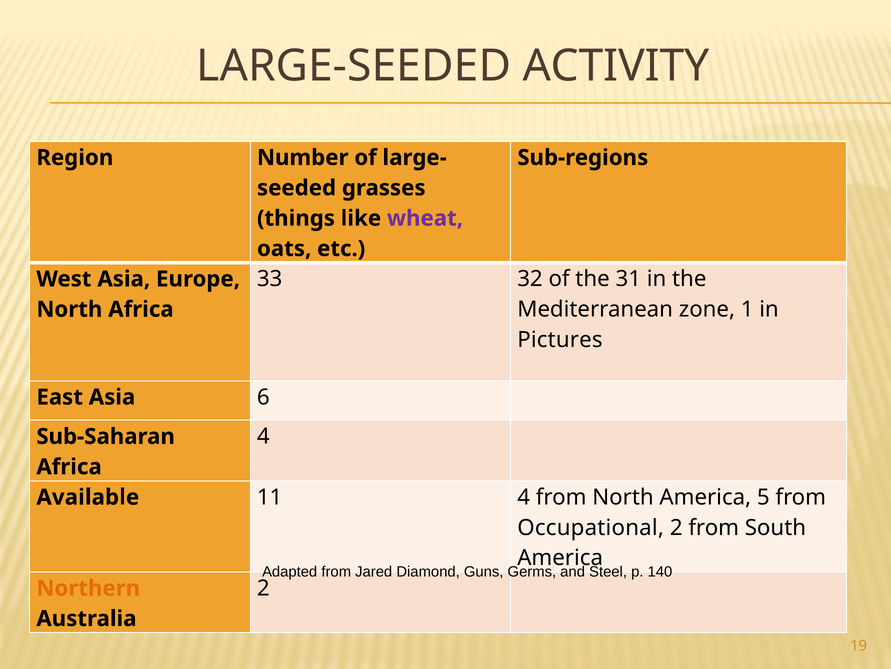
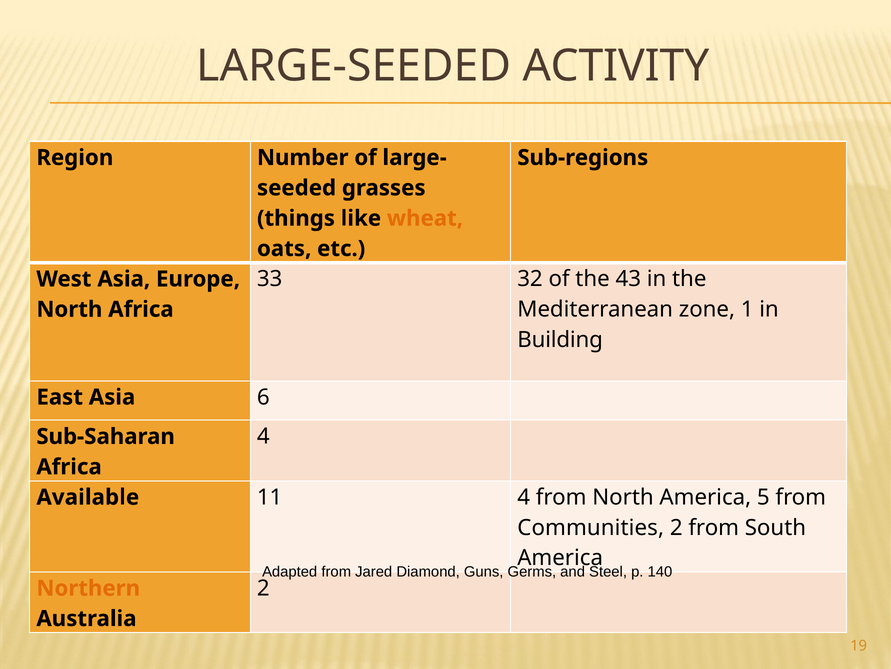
wheat colour: purple -> orange (425, 218)
31: 31 -> 43 (628, 279)
Pictures: Pictures -> Building (560, 339)
Occupational: Occupational -> Communities (591, 527)
